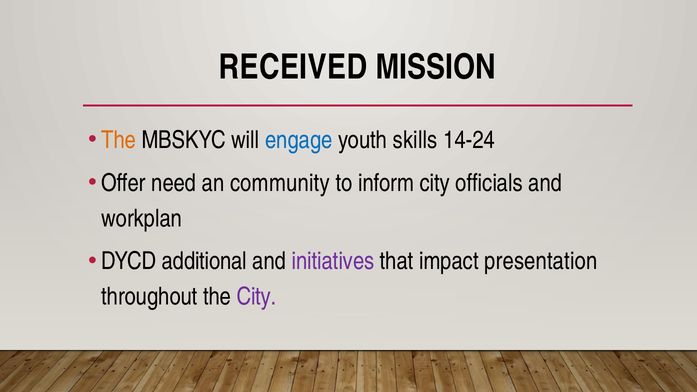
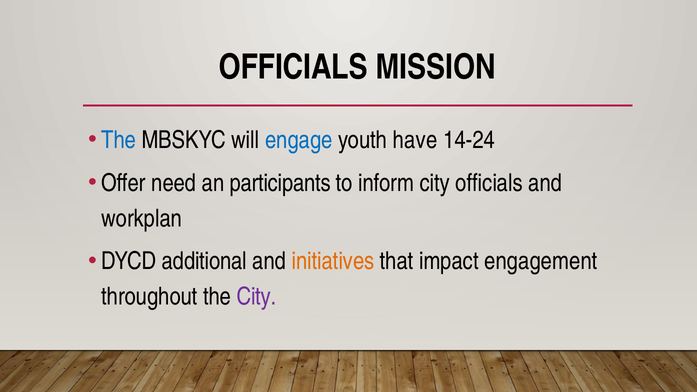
RECEIVED: RECEIVED -> OFFICIALS (293, 67)
The colour: orange -> blue (119, 140)
skills: skills -> have (415, 140)
community: community -> participants (280, 183)
initiatives colour: purple -> orange (333, 261)
presentation: presentation -> engagement (541, 261)
